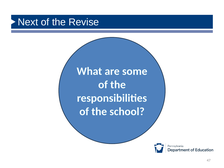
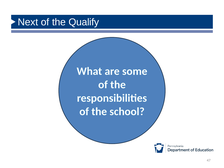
Revise: Revise -> Qualify (84, 22)
